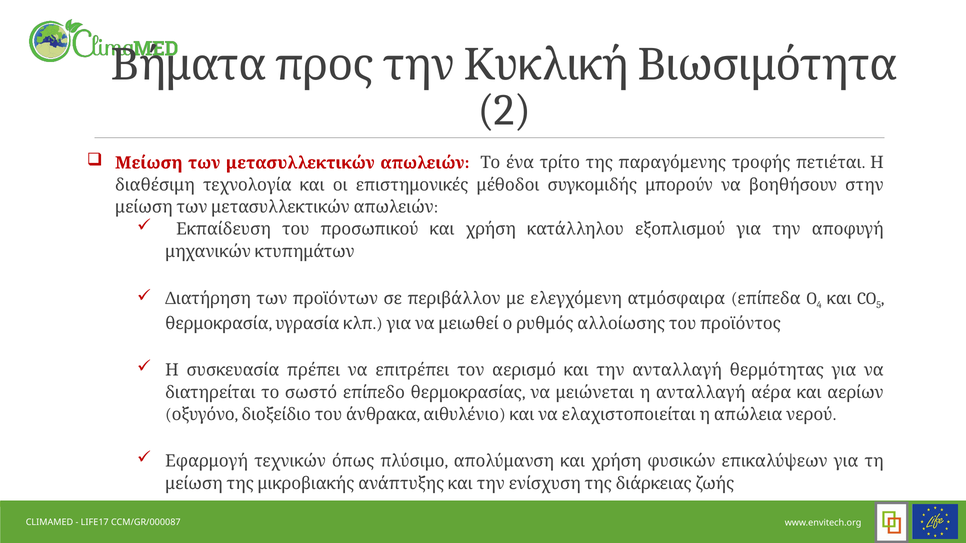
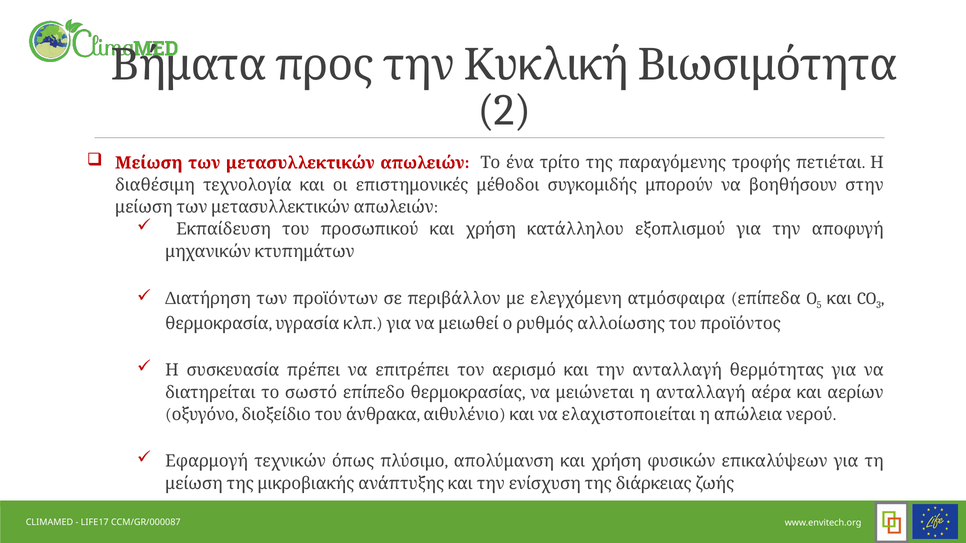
4: 4 -> 5 (819, 305)
5: 5 -> 3 (879, 305)
